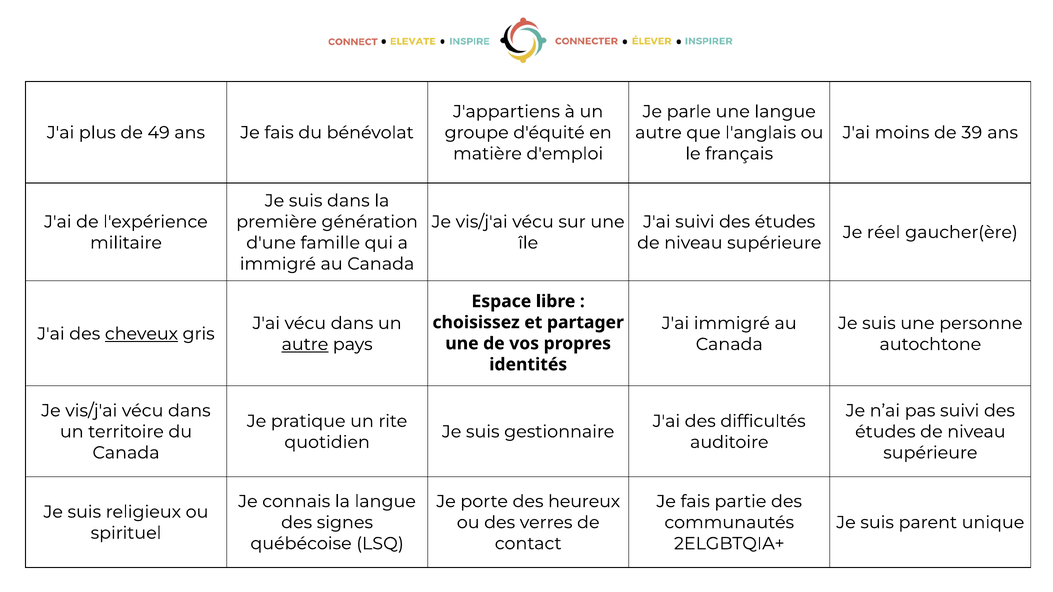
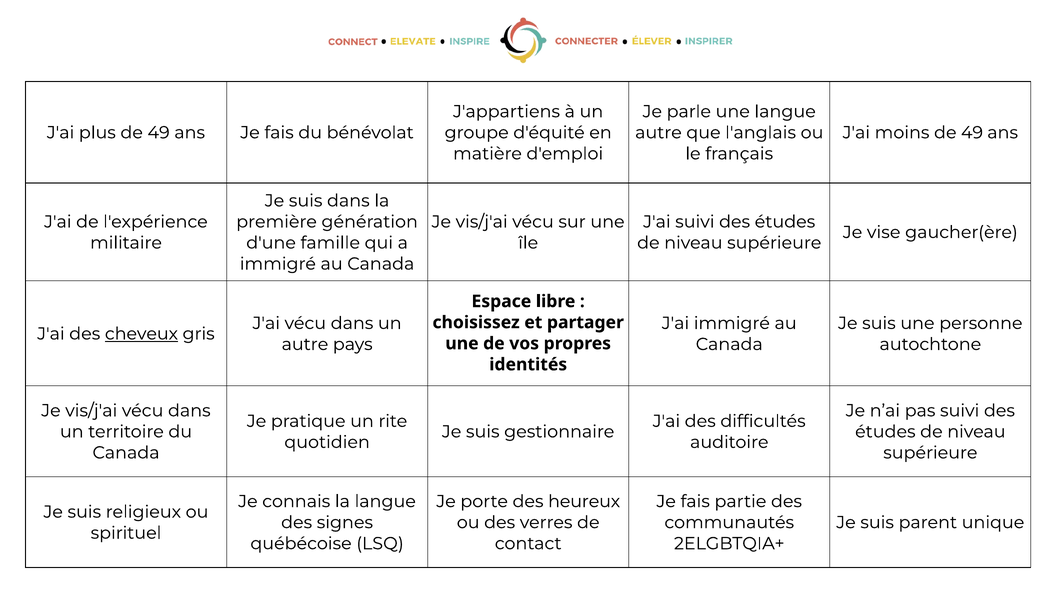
moins de 39: 39 -> 49 (972, 133)
réel: réel -> vise (884, 232)
autre underline: present -> none (305, 344)
